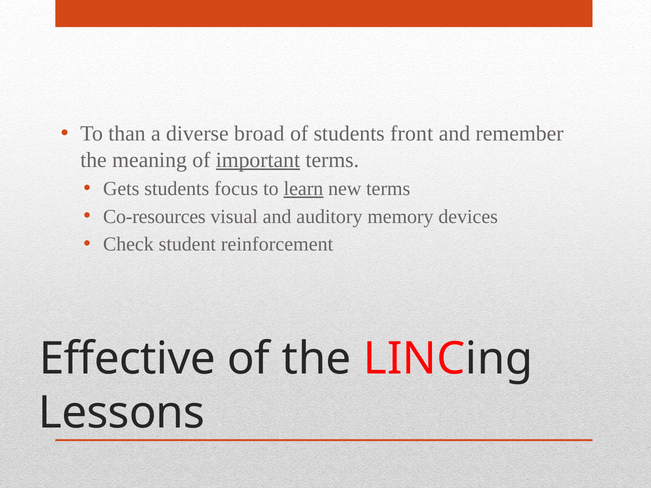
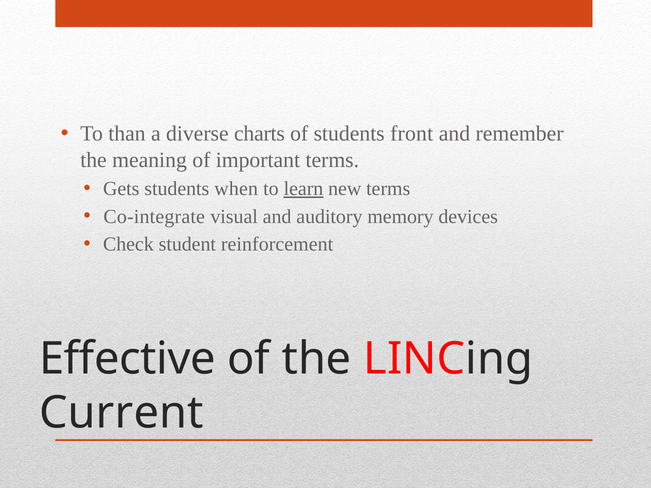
broad: broad -> charts (259, 134)
important underline: present -> none (258, 160)
focus: focus -> when (236, 189)
Co-resources: Co-resources -> Co-integrate (154, 217)
Lessons: Lessons -> Current (121, 413)
